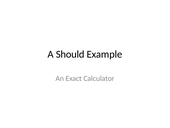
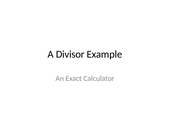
Should: Should -> Divisor (70, 54)
